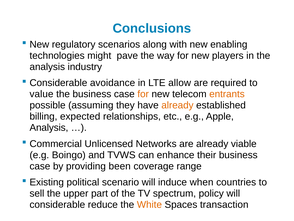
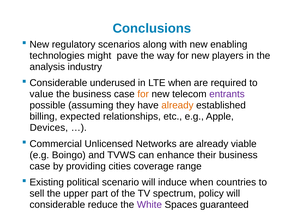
avoidance: avoidance -> underused (113, 83)
LTE allow: allow -> when (180, 83)
entrants colour: orange -> purple (227, 94)
Analysis: Analysis -> Devices (49, 127)
been: been -> cities (120, 166)
White colour: orange -> purple (149, 204)
transaction: transaction -> guaranteed (224, 204)
